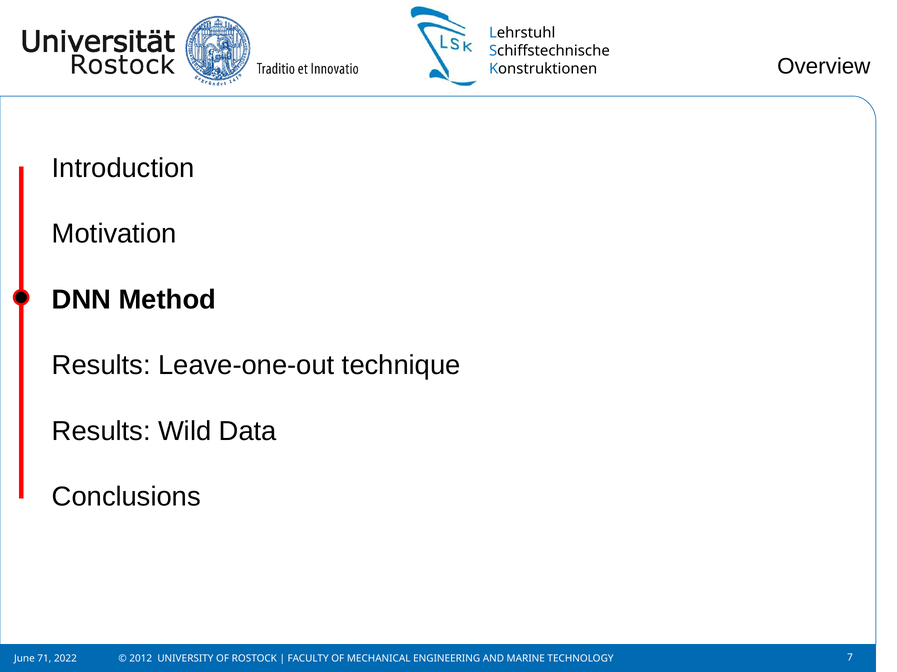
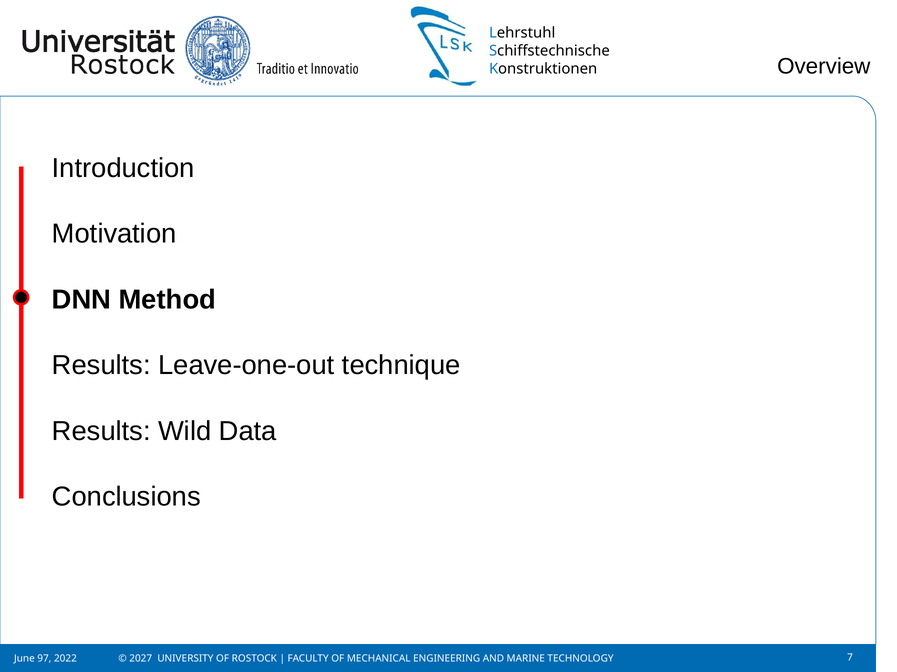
71: 71 -> 97 (44, 659)
2012: 2012 -> 2027 (141, 659)
